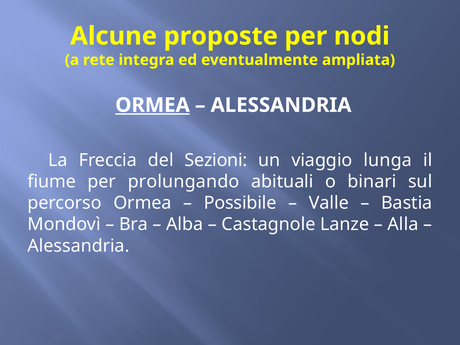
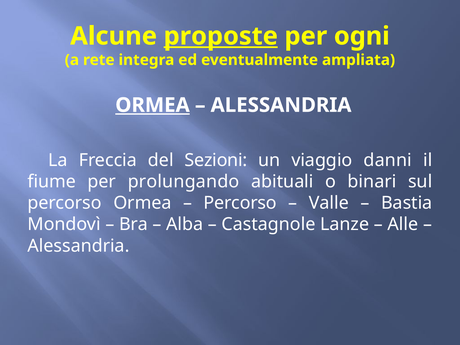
proposte underline: none -> present (221, 36)
nodi: nodi -> ogni (362, 36)
lunga: lunga -> danni (388, 160)
Possibile: Possibile -> Percorso (240, 203)
Alla: Alla -> Alle (403, 224)
